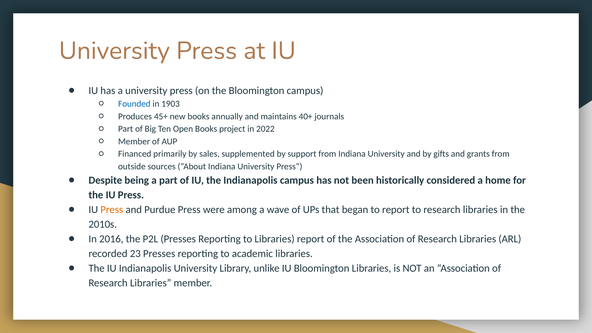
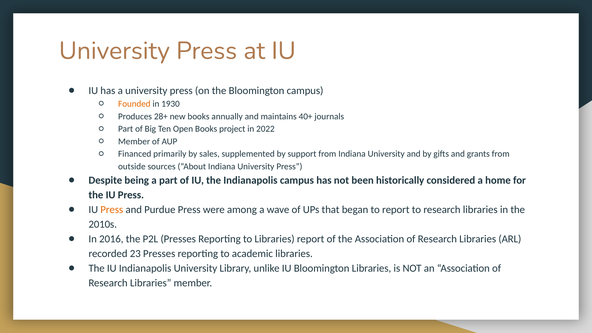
Founded colour: blue -> orange (134, 104)
1903: 1903 -> 1930 (171, 104)
45+: 45+ -> 28+ (161, 116)
